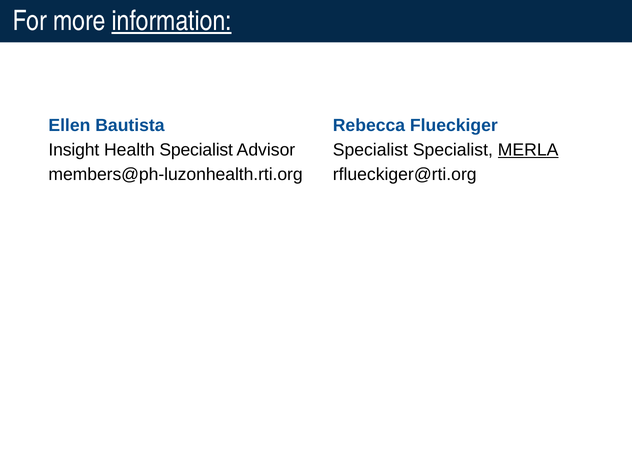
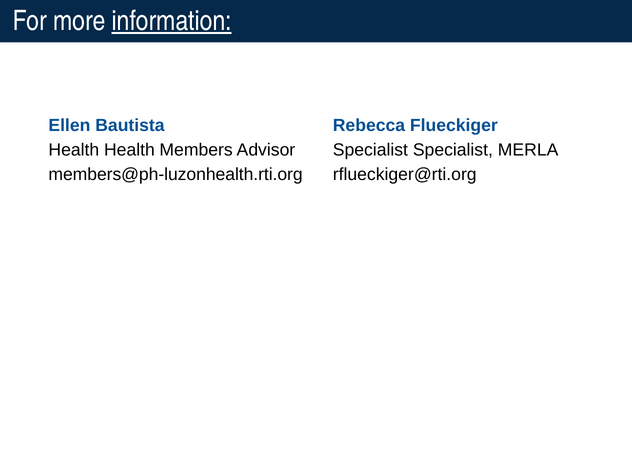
Insight: Insight -> Health (74, 150)
Health Specialist: Specialist -> Members (196, 150)
MERLA underline: present -> none (528, 150)
